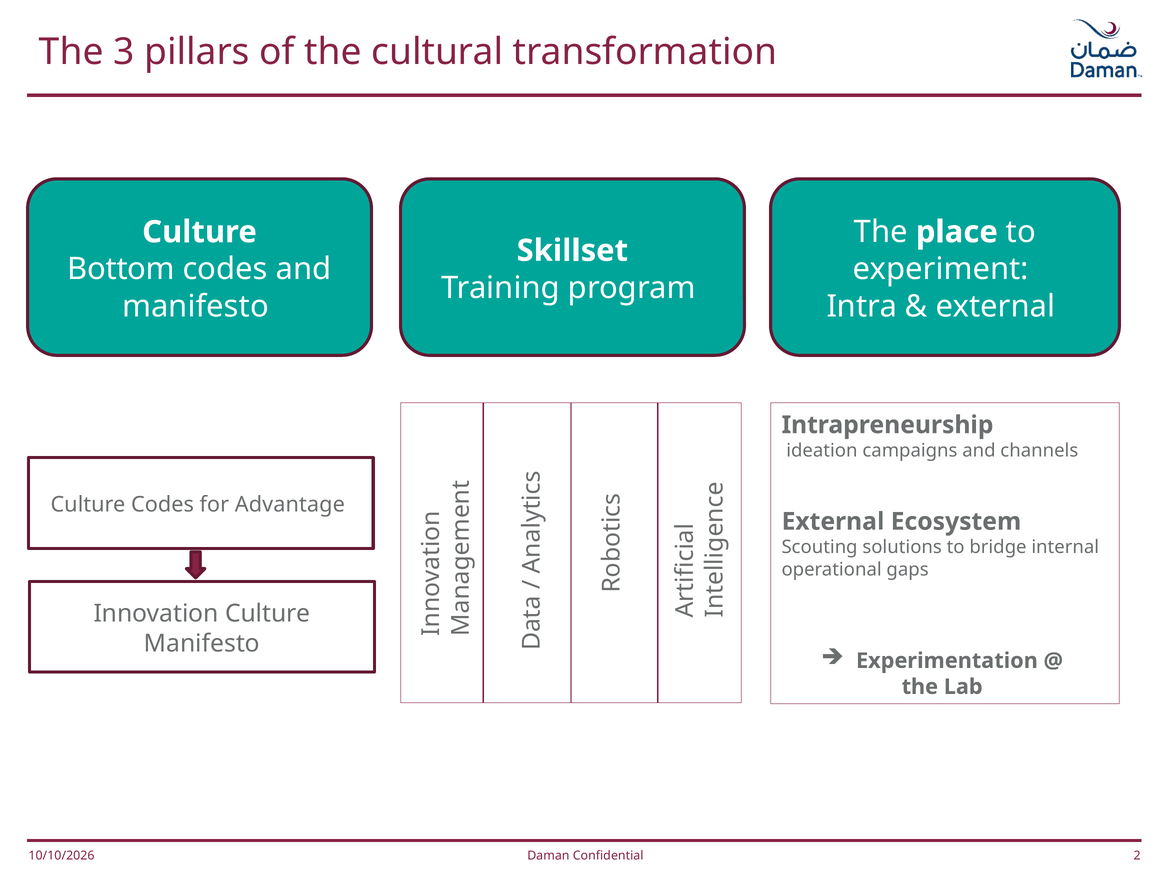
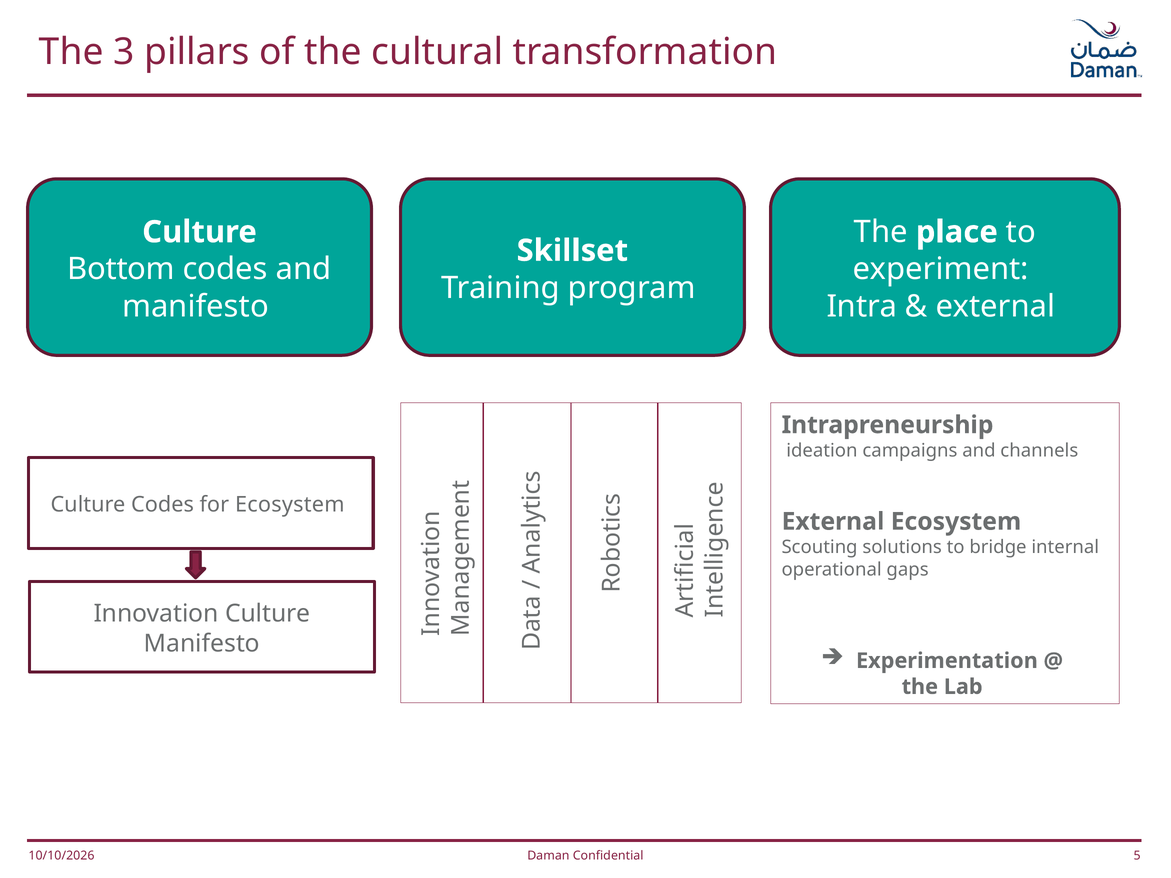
for Advantage: Advantage -> Ecosystem (290, 505)
2: 2 -> 5 (1137, 856)
